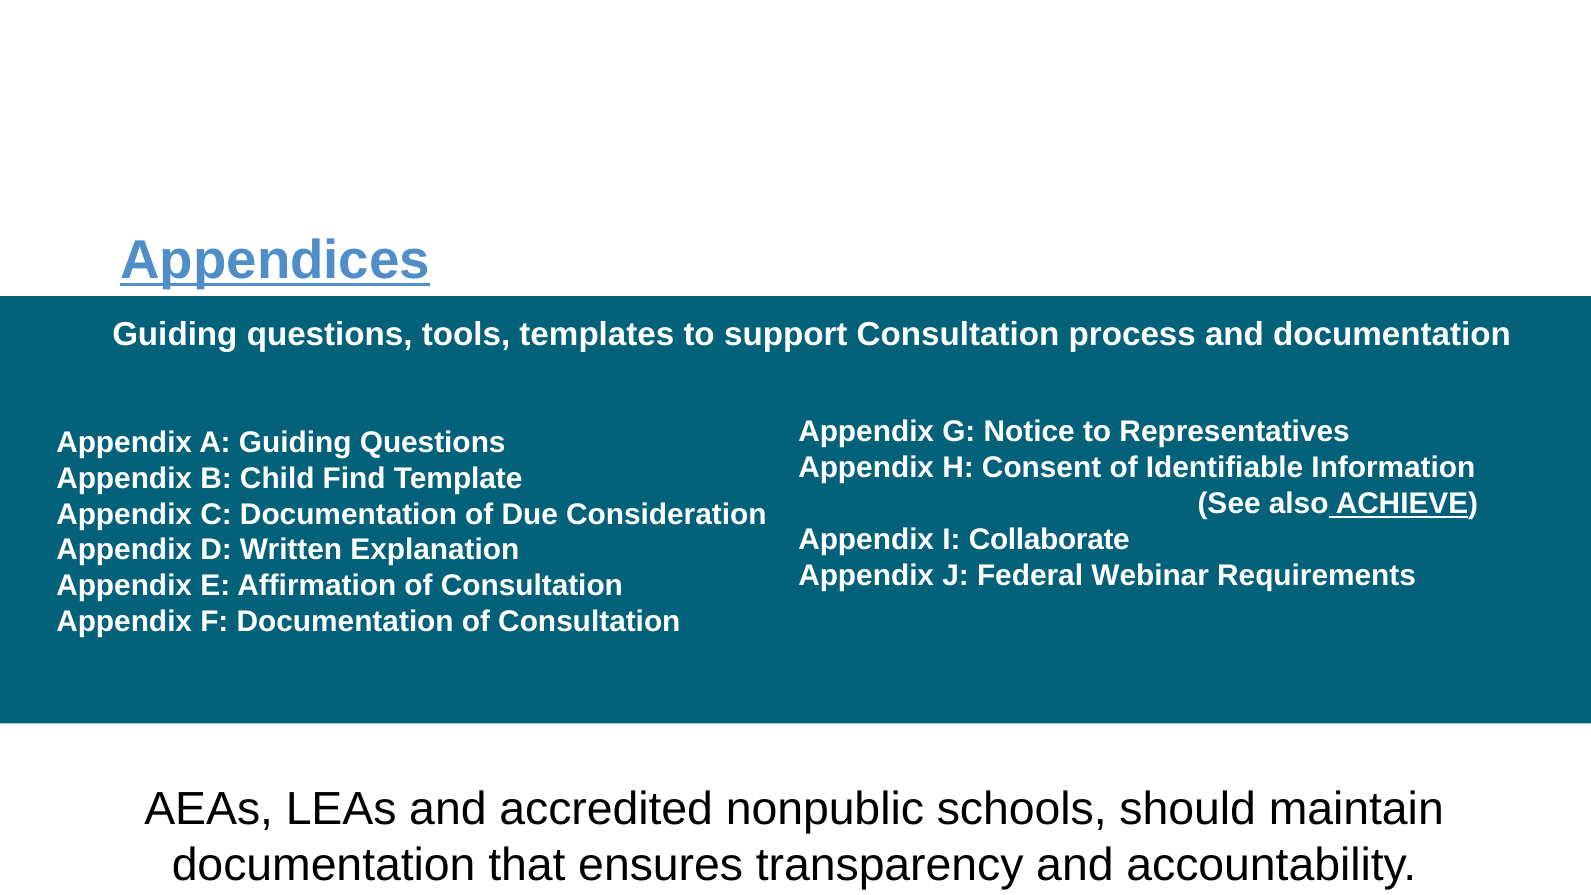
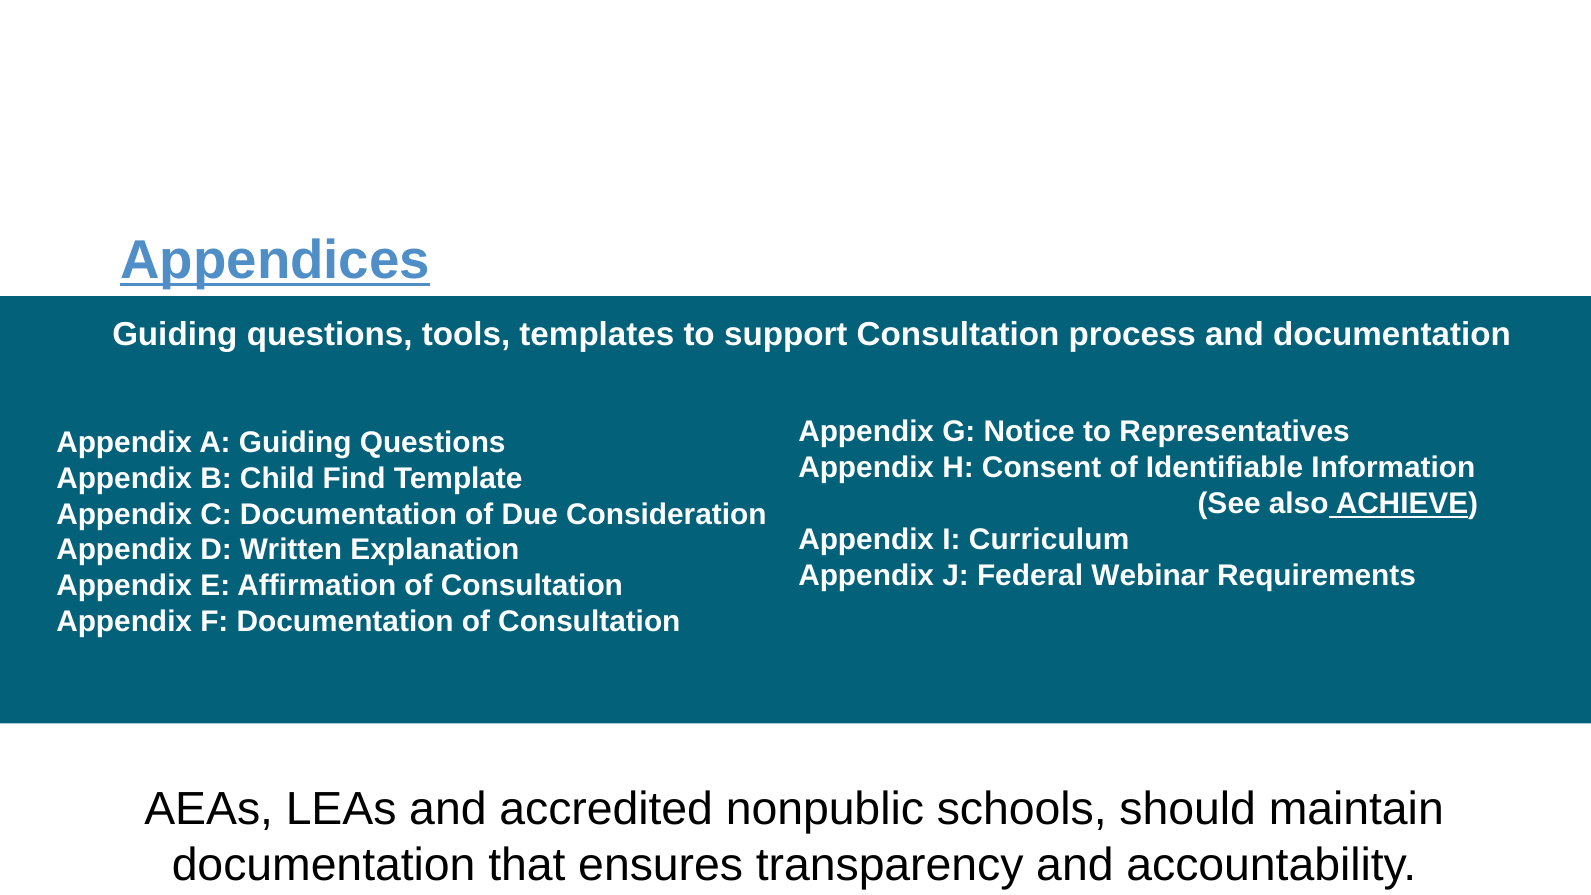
Collaborate: Collaborate -> Curriculum (1049, 539)
